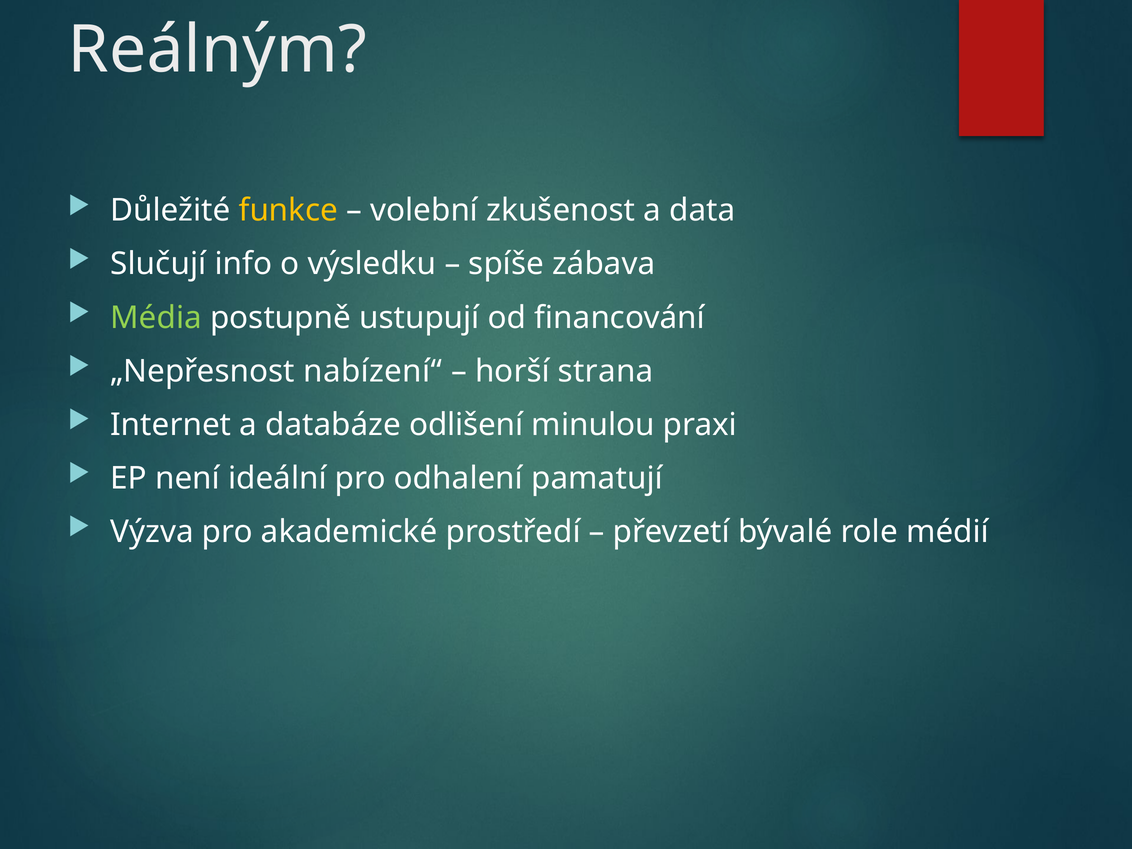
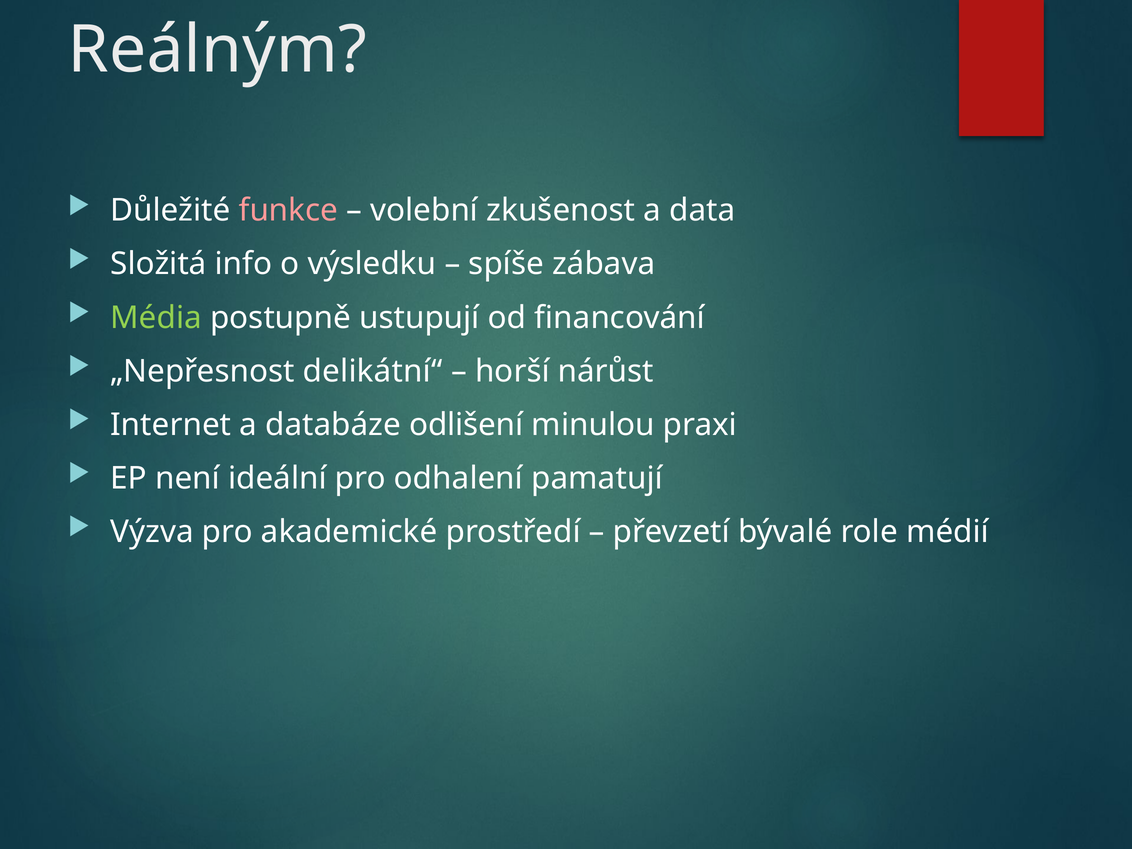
funkce colour: yellow -> pink (288, 211)
Slučují: Slučují -> Složitá (158, 264)
nabízení“: nabízení“ -> delikátní“ (373, 371)
strana: strana -> nárůst (606, 371)
